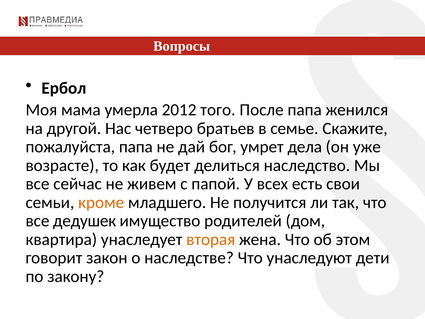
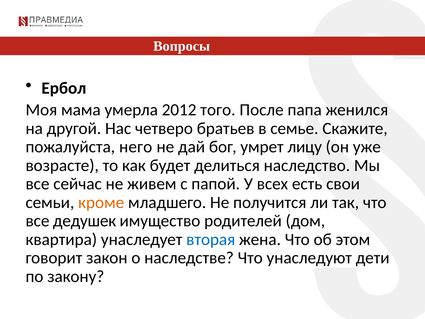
пожалуйста папа: папа -> него (136, 147)
дела: дела -> лицу (305, 147)
вторая colour: orange -> blue (211, 239)
